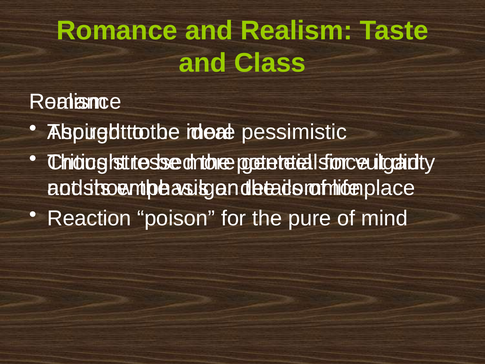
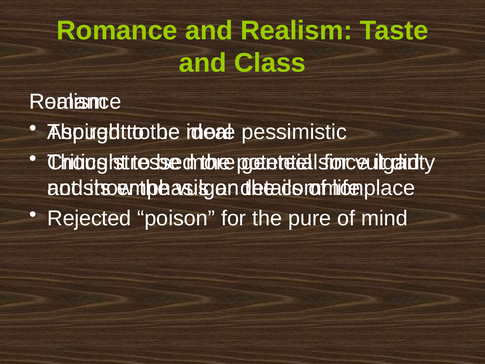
Reaction: Reaction -> Rejected (89, 218)
